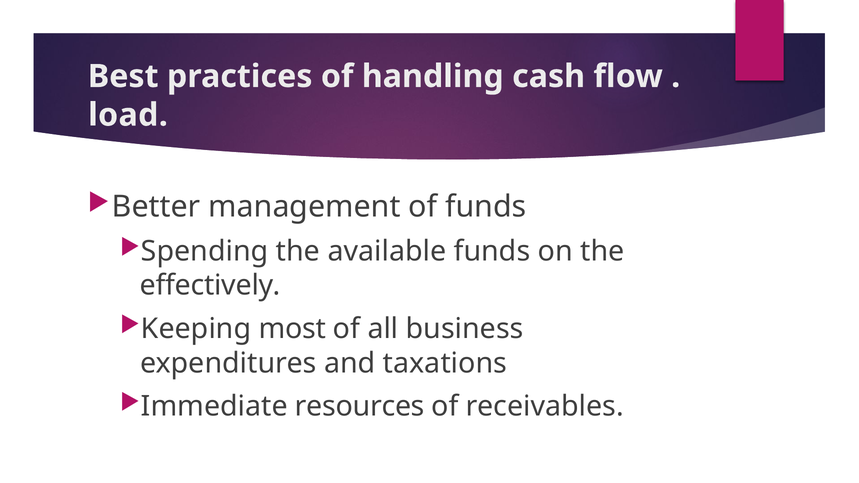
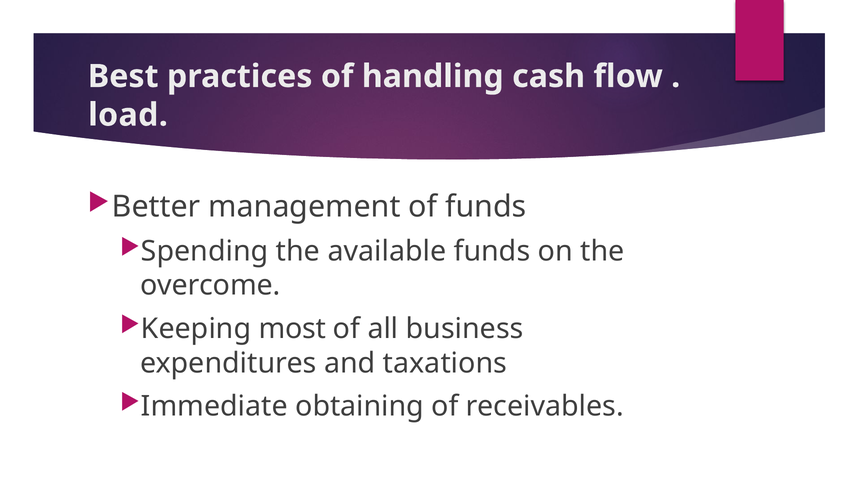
effectively: effectively -> overcome (210, 286)
resources: resources -> obtaining (360, 407)
